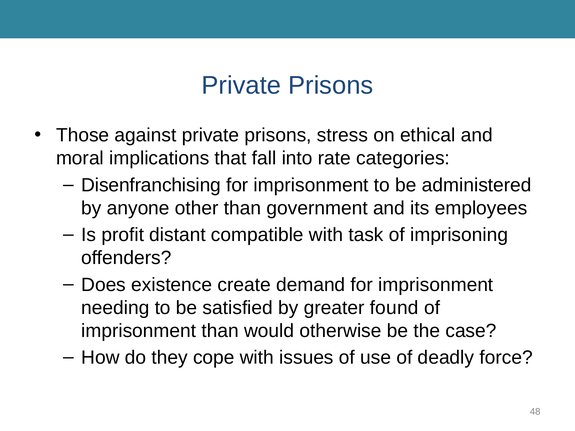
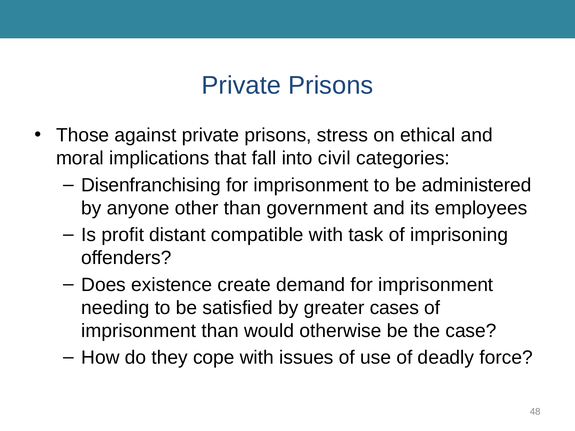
rate: rate -> civil (334, 158)
found: found -> cases (394, 308)
